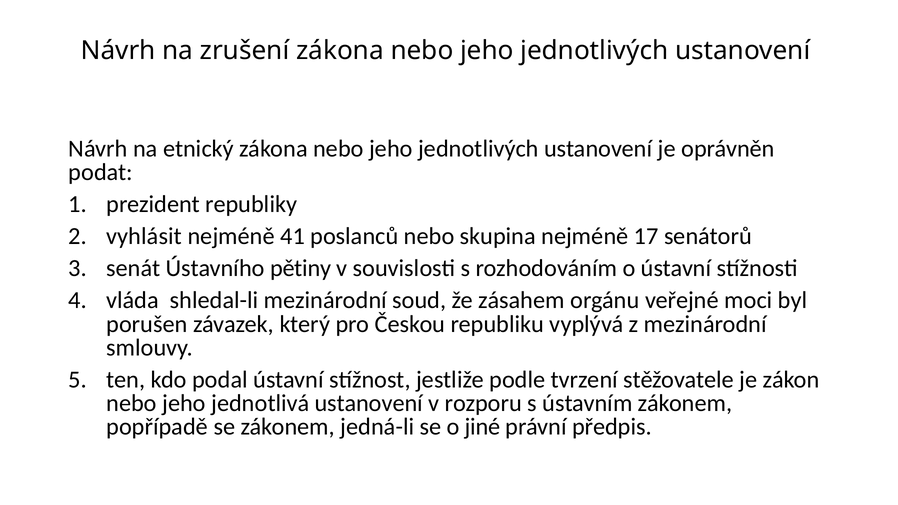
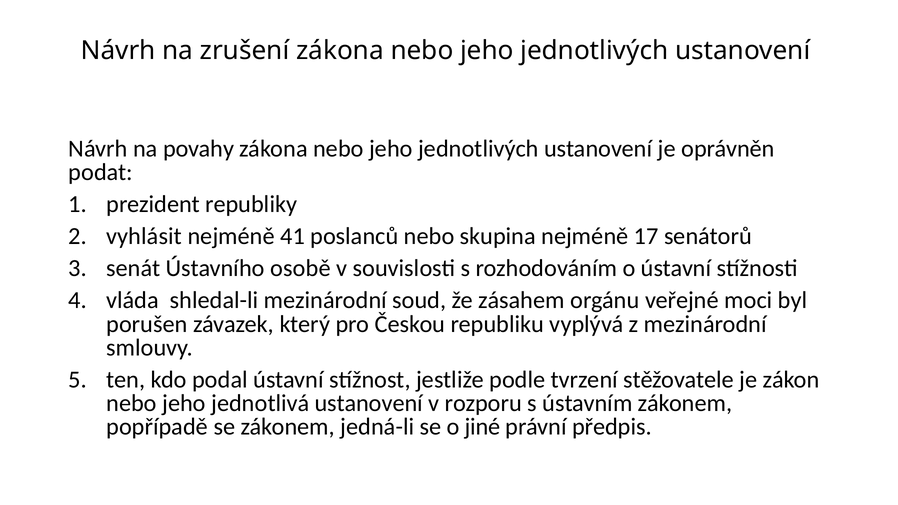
etnický: etnický -> povahy (199, 149)
pětiny: pětiny -> osobě (300, 268)
